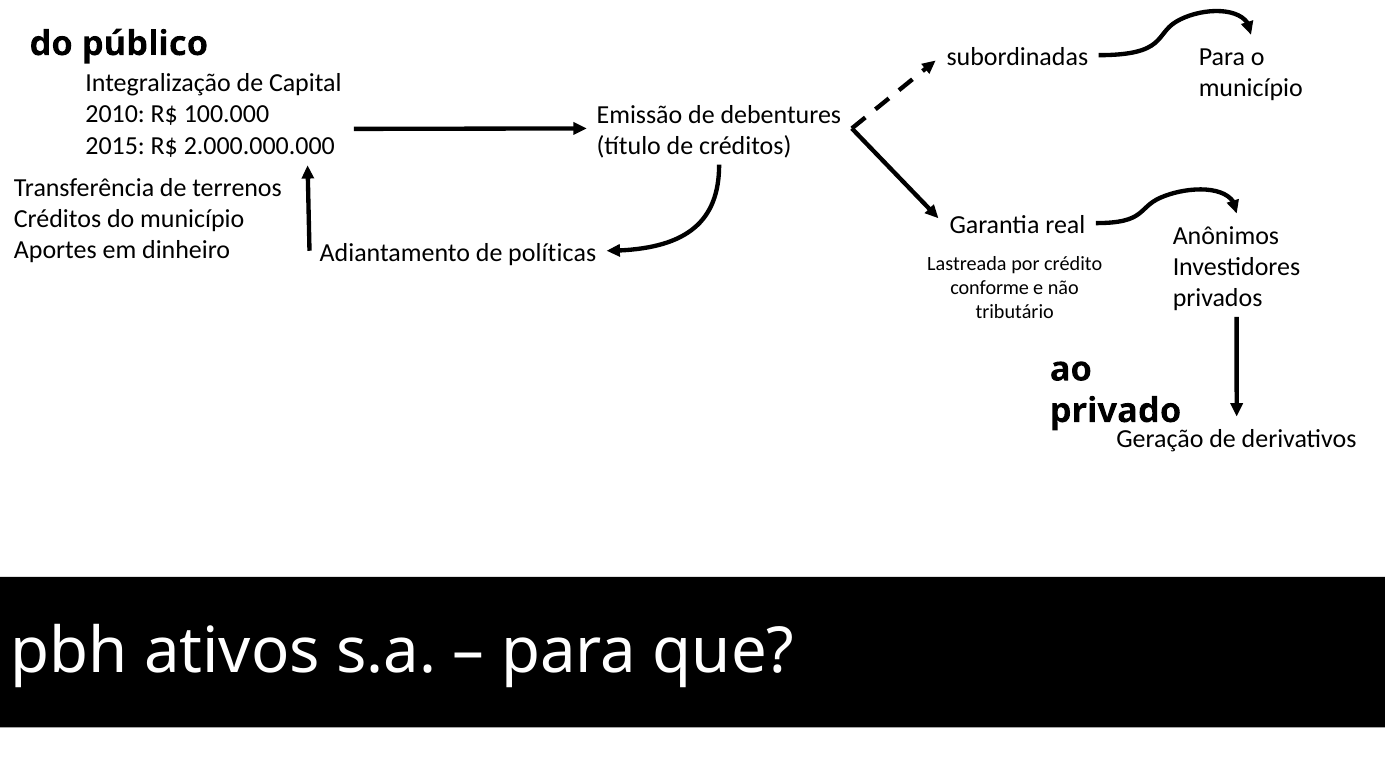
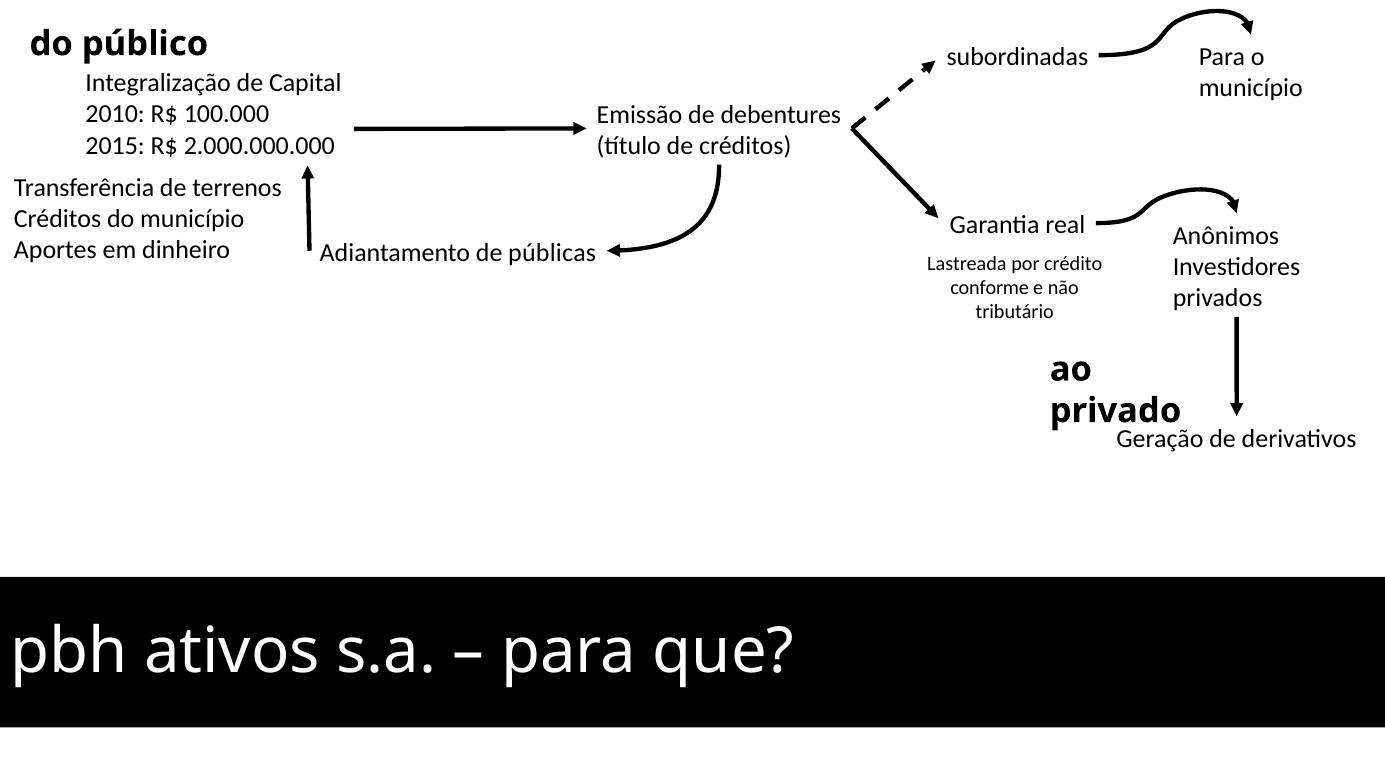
políticas: políticas -> públicas (552, 253)
